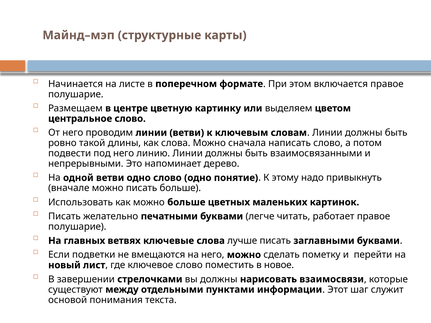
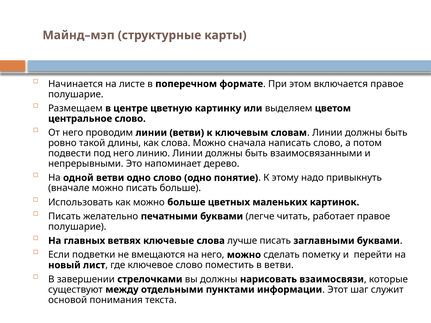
в новое: новое -> ветви (279, 265)
